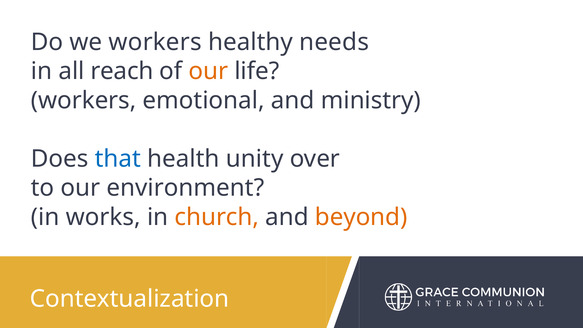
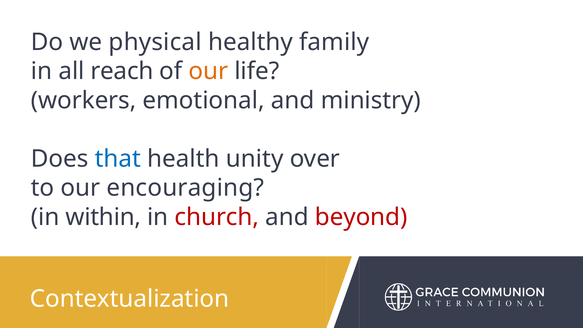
we workers: workers -> physical (155, 42)
needs: needs -> family (334, 42)
environment: environment -> encouraging (185, 188)
works: works -> within (103, 217)
church colour: orange -> red (217, 217)
beyond colour: orange -> red (361, 217)
